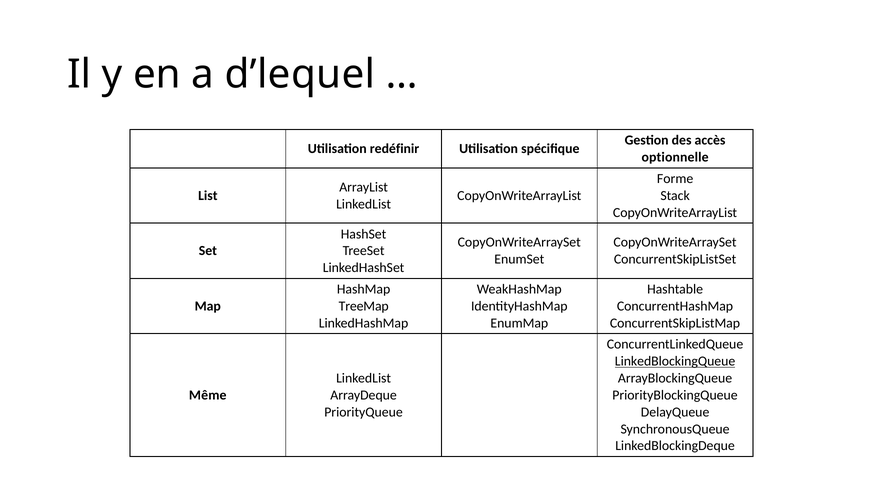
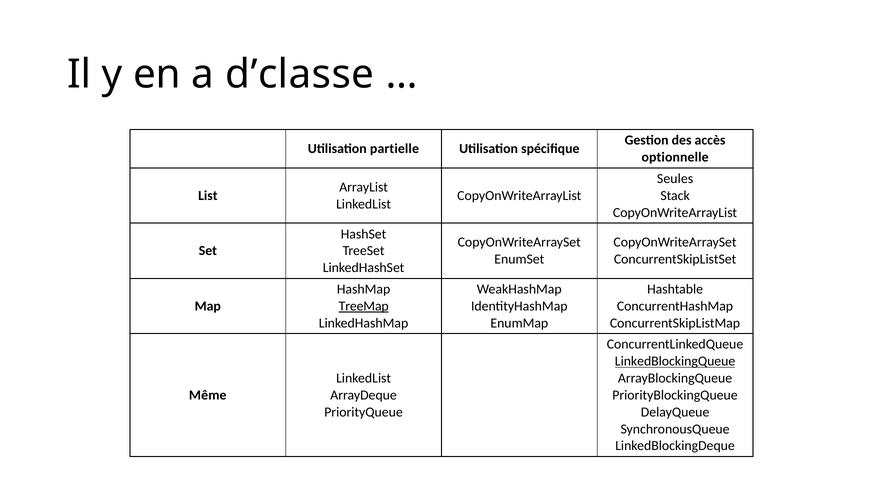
d’lequel: d’lequel -> d’classe (300, 74)
redéfinir: redéfinir -> partielle (394, 149)
Forme: Forme -> Seules (675, 179)
TreeMap underline: none -> present (364, 306)
